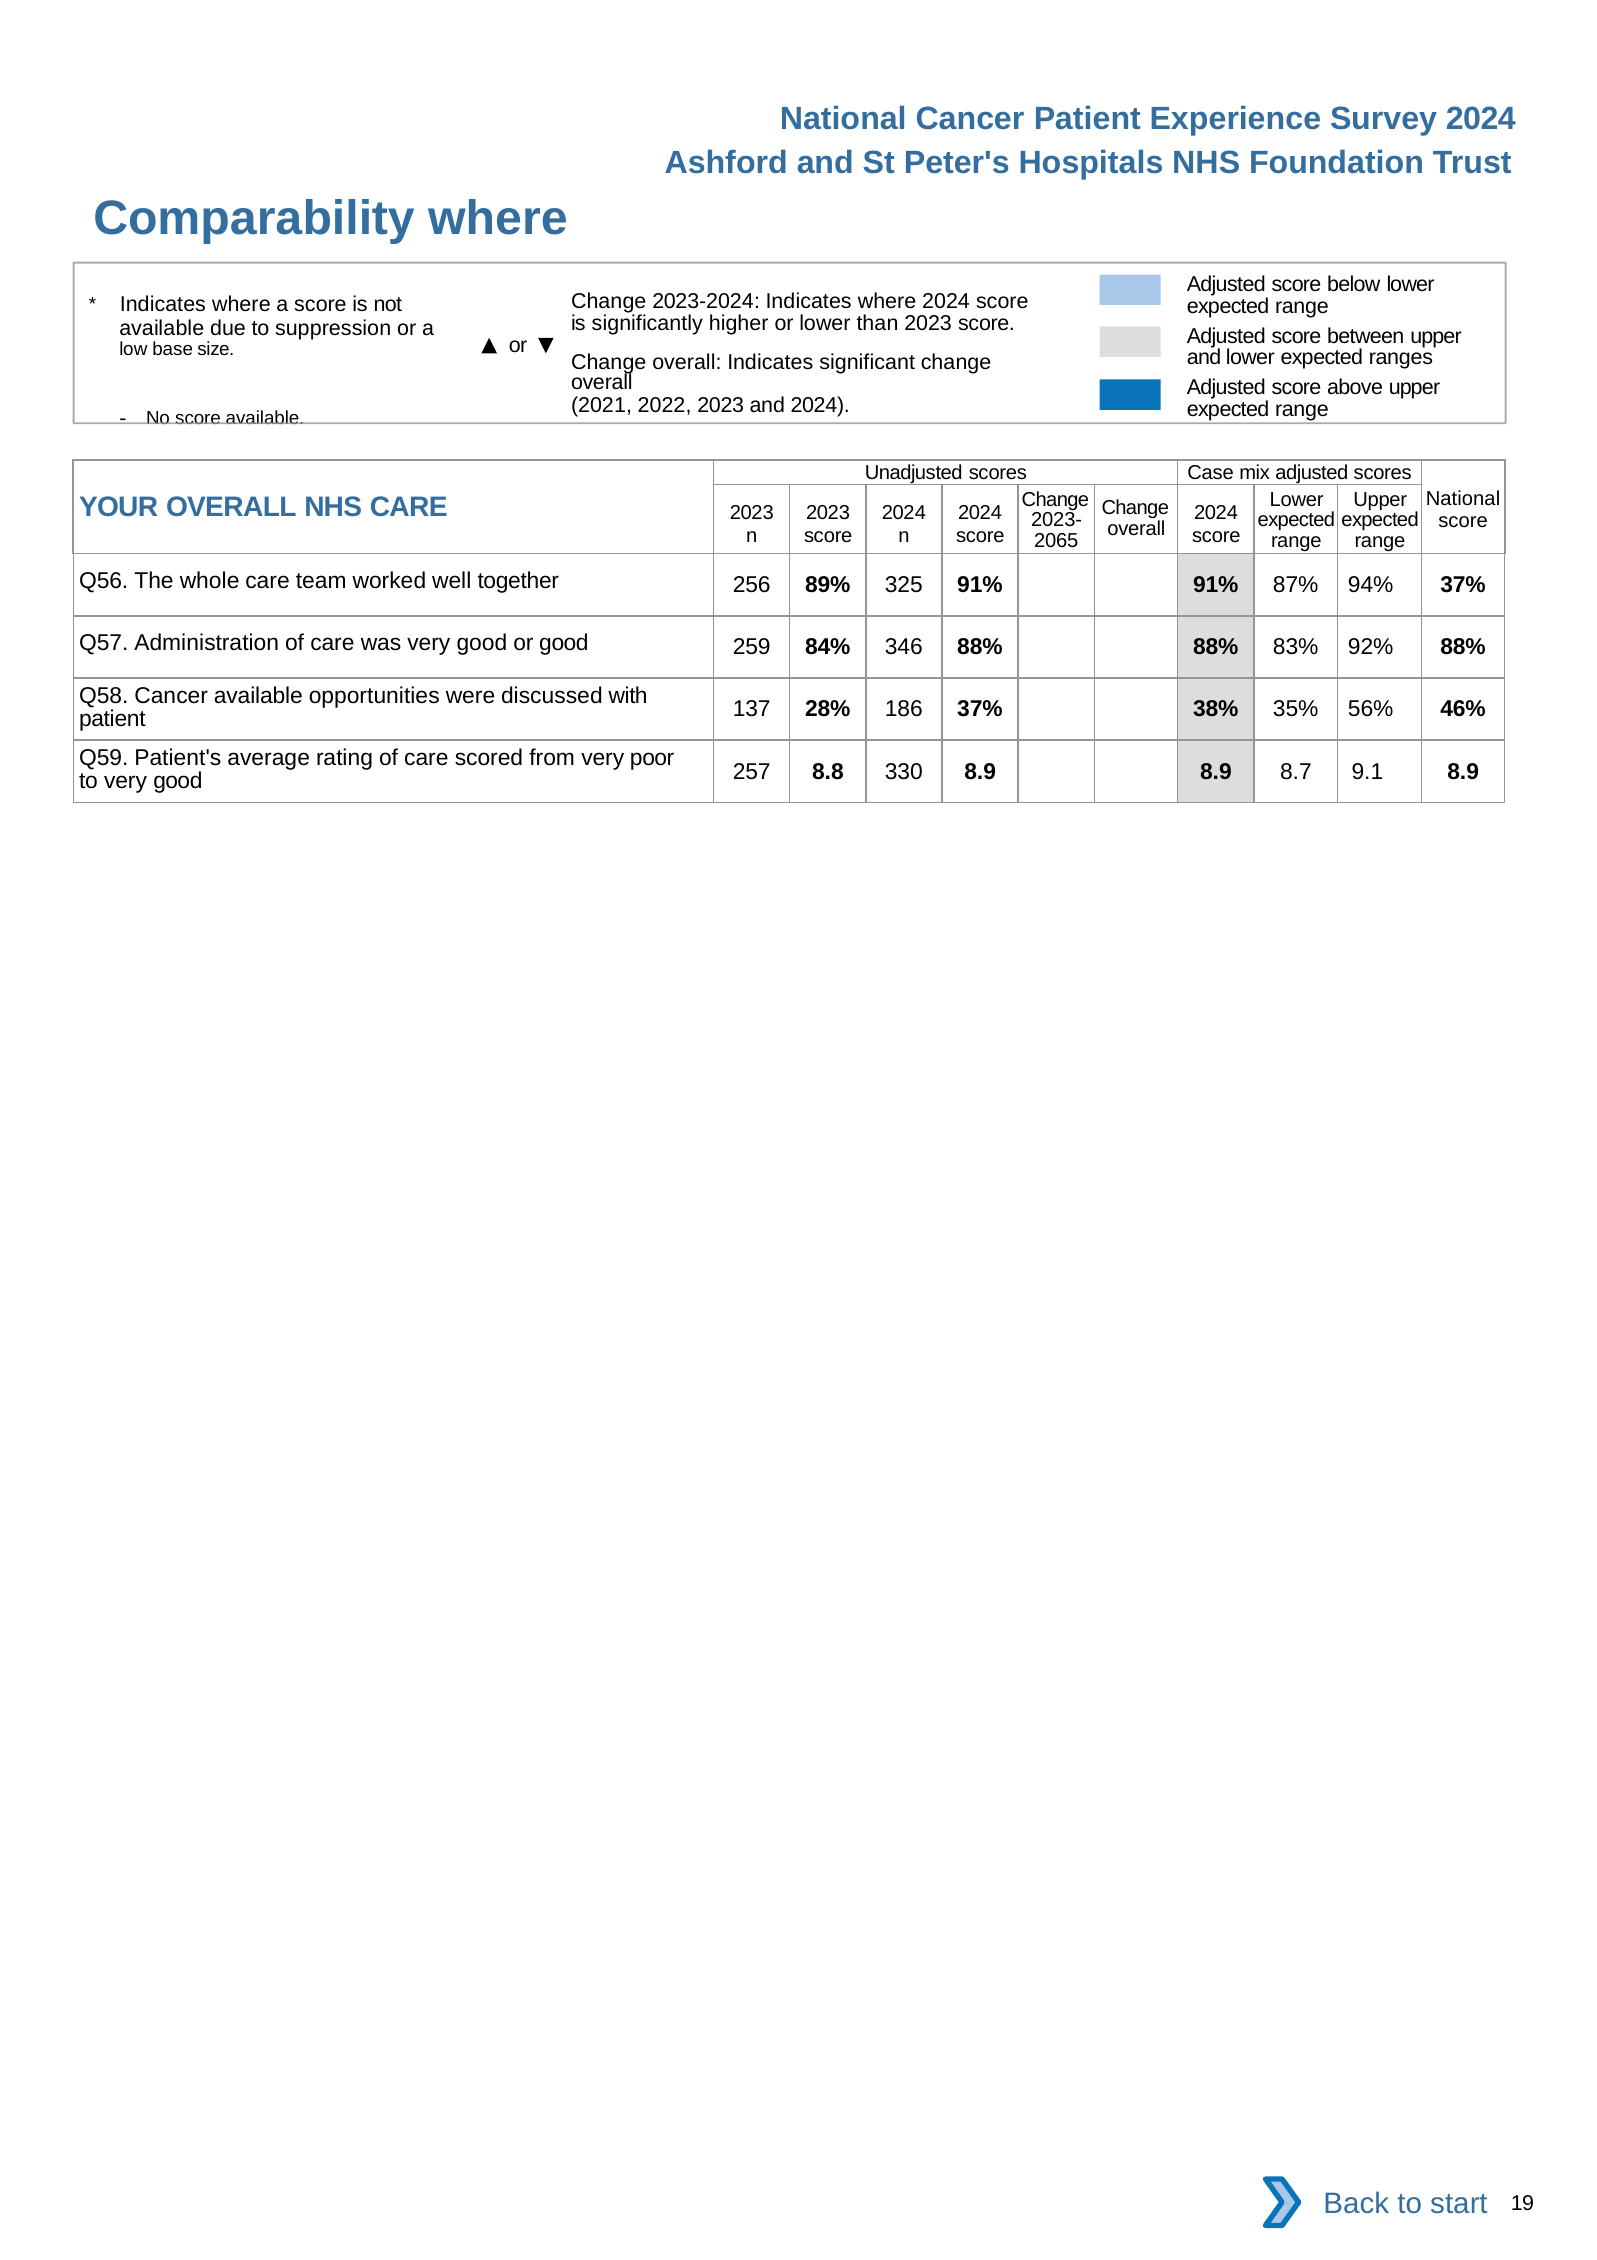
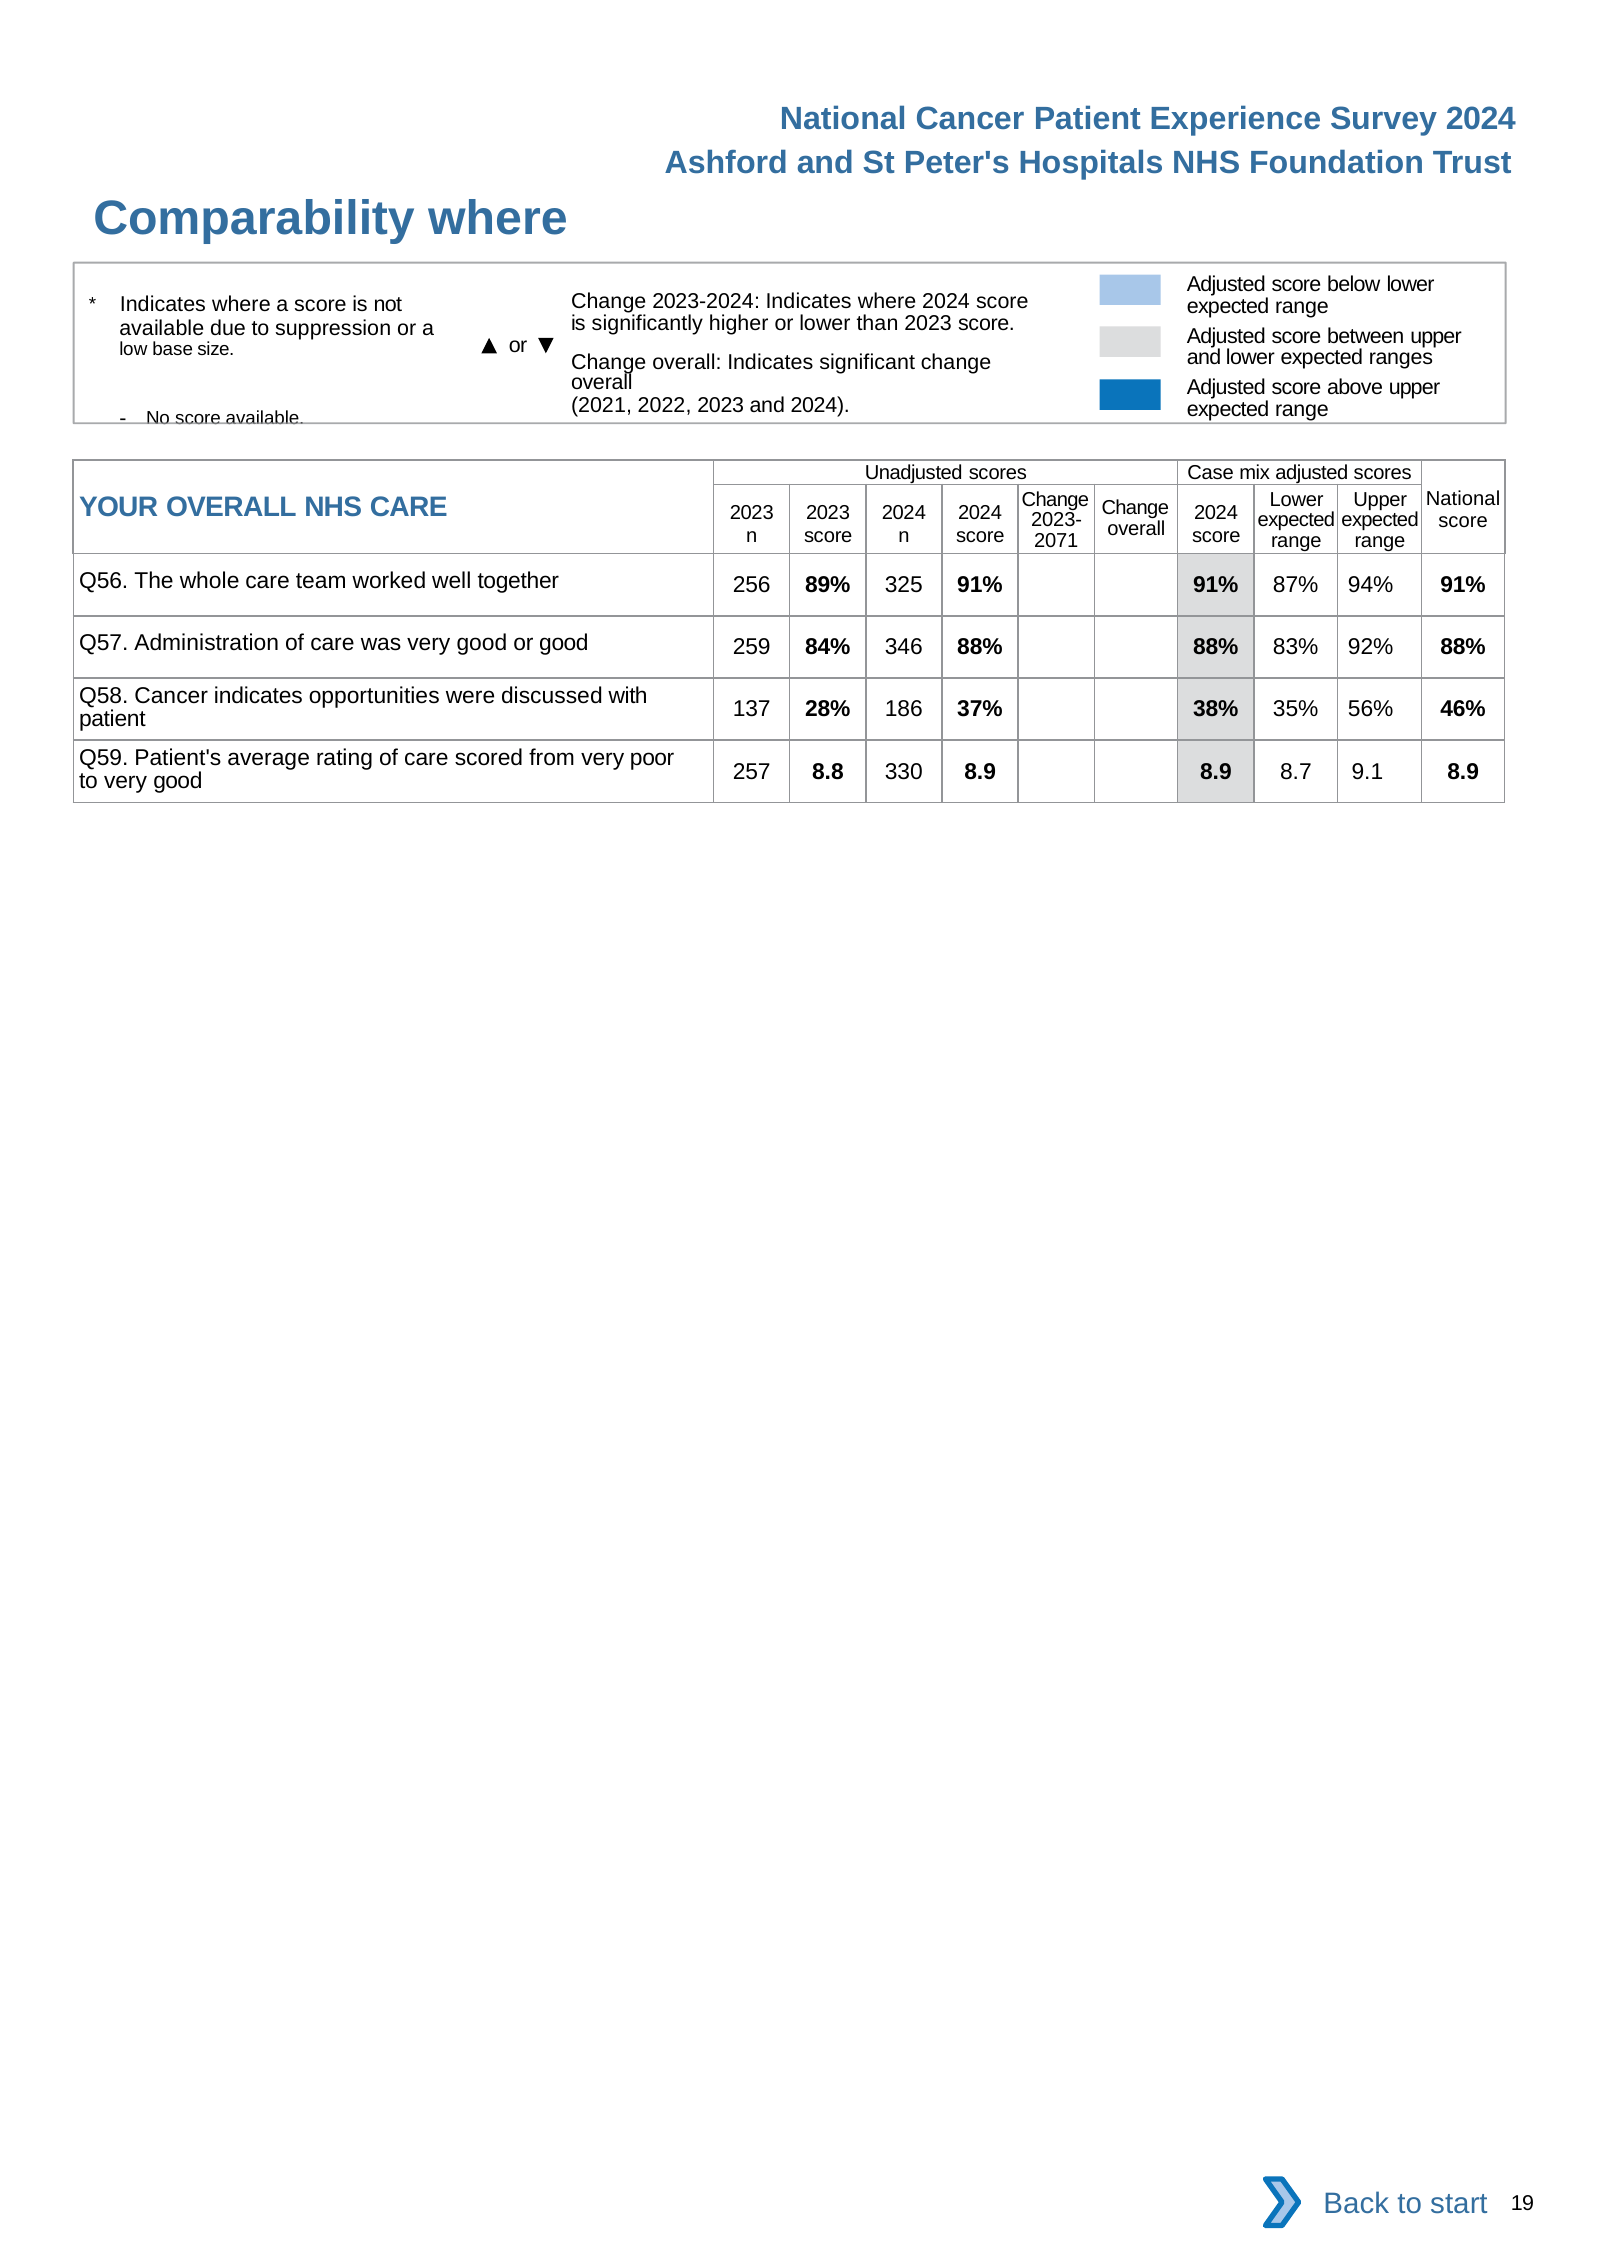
2065: 2065 -> 2071 (1056, 540)
94% 37%: 37% -> 91% (1463, 585)
Cancer available: available -> indicates (258, 696)
